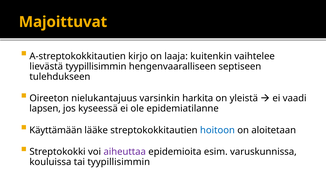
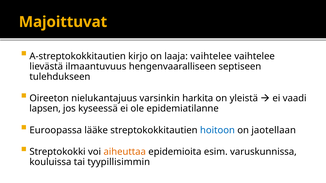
laaja kuitenkin: kuitenkin -> vaihtelee (211, 56)
lievästä tyypillisimmin: tyypillisimmin -> ilmaantuvuus (96, 67)
Käyttämään: Käyttämään -> Euroopassa (56, 130)
aloitetaan: aloitetaan -> jaotellaan (274, 130)
aiheuttaa colour: purple -> orange (125, 152)
